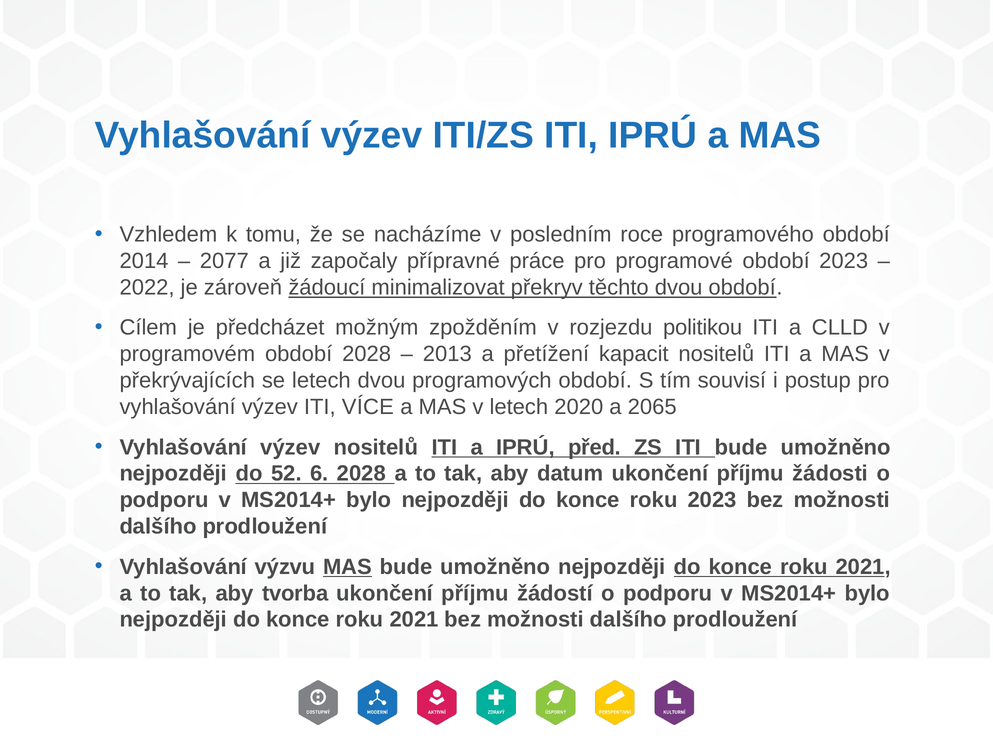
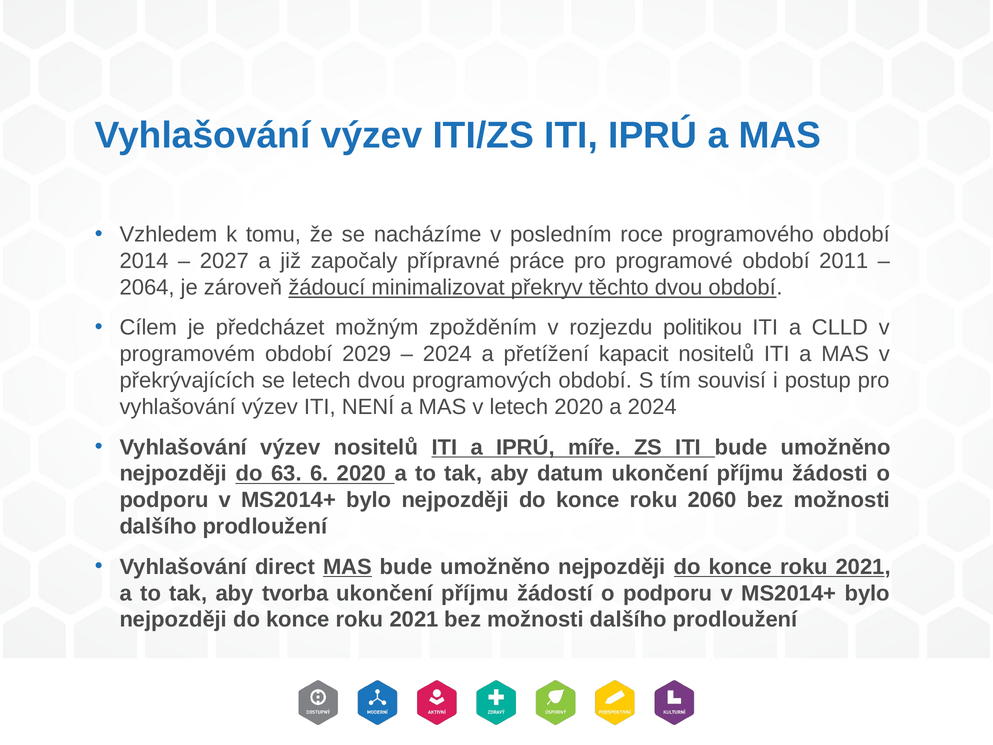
2077: 2077 -> 2027 (224, 261)
období 2023: 2023 -> 2011 (844, 261)
2022: 2022 -> 2064 (147, 287)
období 2028: 2028 -> 2029 (367, 354)
2013: 2013 -> 2024 (447, 354)
VÍCE: VÍCE -> NENÍ (368, 407)
a 2065: 2065 -> 2024 (652, 407)
před: před -> míře (594, 447)
52: 52 -> 63 (286, 474)
6 2028: 2028 -> 2020 (361, 474)
roku 2023: 2023 -> 2060 (712, 500)
výzvu: výzvu -> direct (285, 567)
